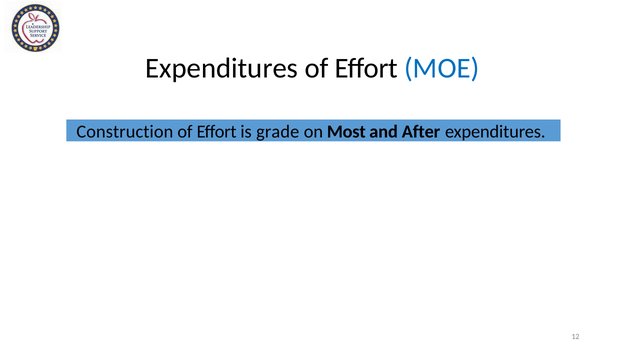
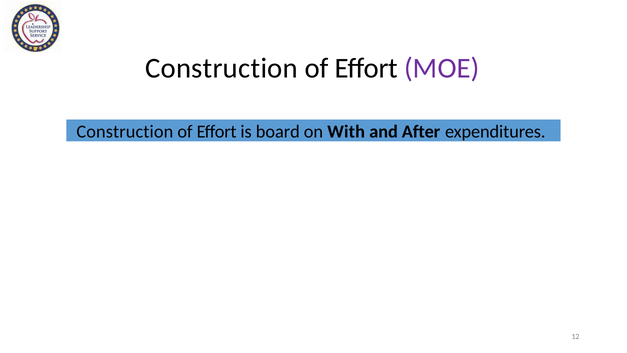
Expenditures: Expenditures -> Construction (221, 68)
MOE colour: blue -> purple (442, 68)
grade: grade -> board (278, 131)
Most: Most -> With (346, 131)
